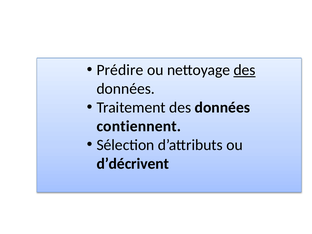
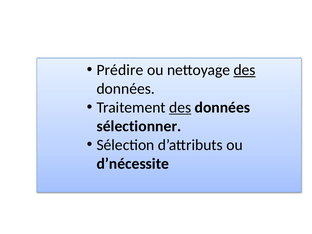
des underline: none -> present (180, 107)
contiennent: contiennent -> sélectionner (139, 126)
d’décrivent: d’décrivent -> d’nécessite (133, 164)
